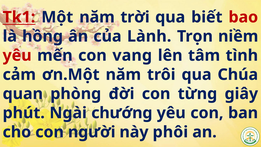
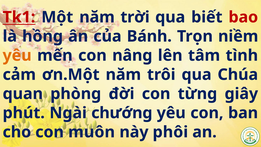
Lành: Lành -> Bánh (149, 36)
yêu colour: red -> orange (17, 55)
vang: vang -> nâng (132, 55)
người: người -> muôn (92, 132)
